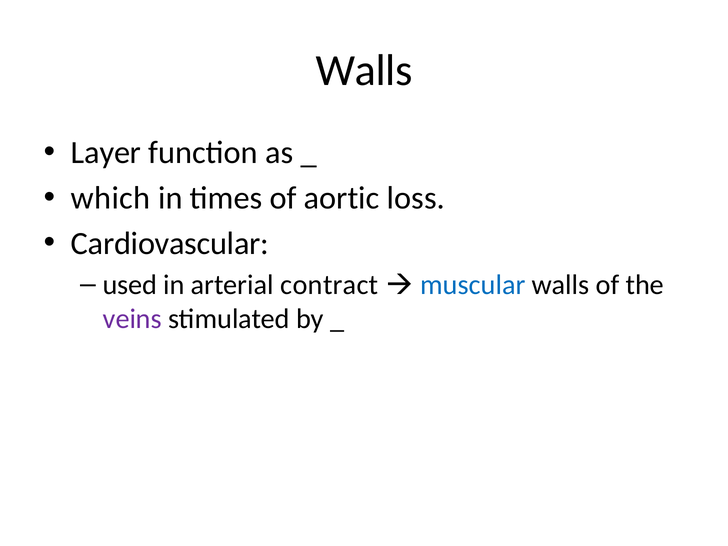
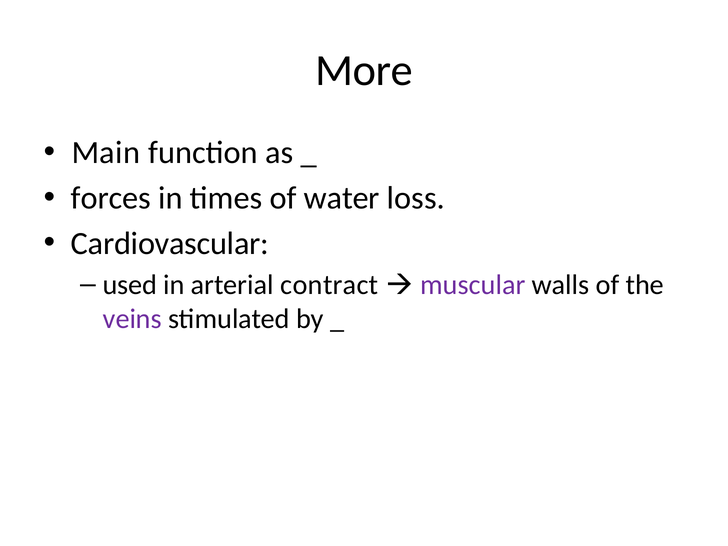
Walls: Walls -> More (364, 70)
Layer: Layer -> Main (106, 153)
which: which -> forces (111, 198)
aortic: aortic -> water (342, 198)
muscular colour: blue -> purple (473, 285)
